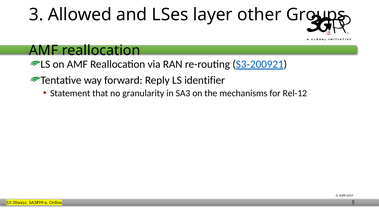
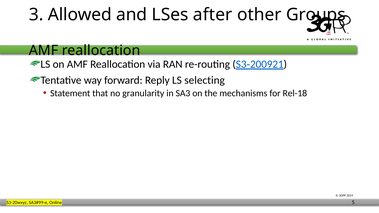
layer: layer -> after (213, 15)
identifier: identifier -> selecting (205, 80)
Rel-12: Rel-12 -> Rel-18 (295, 93)
